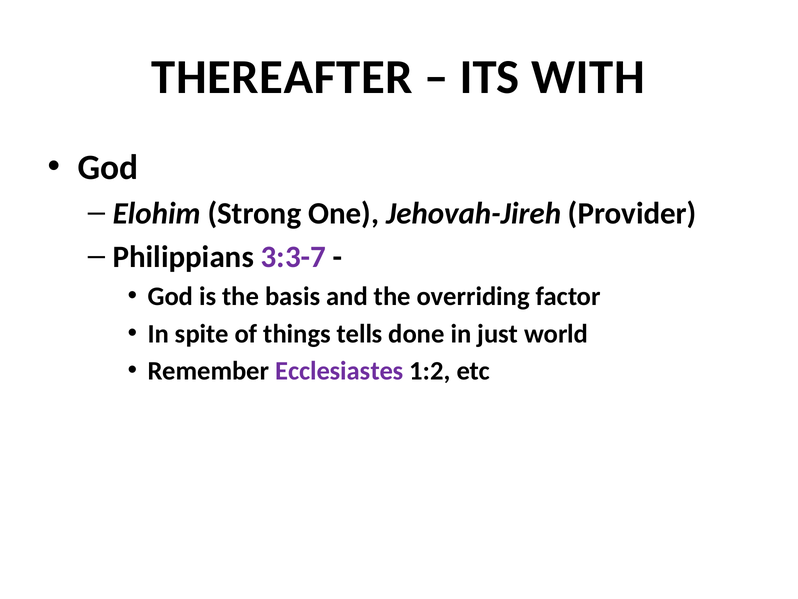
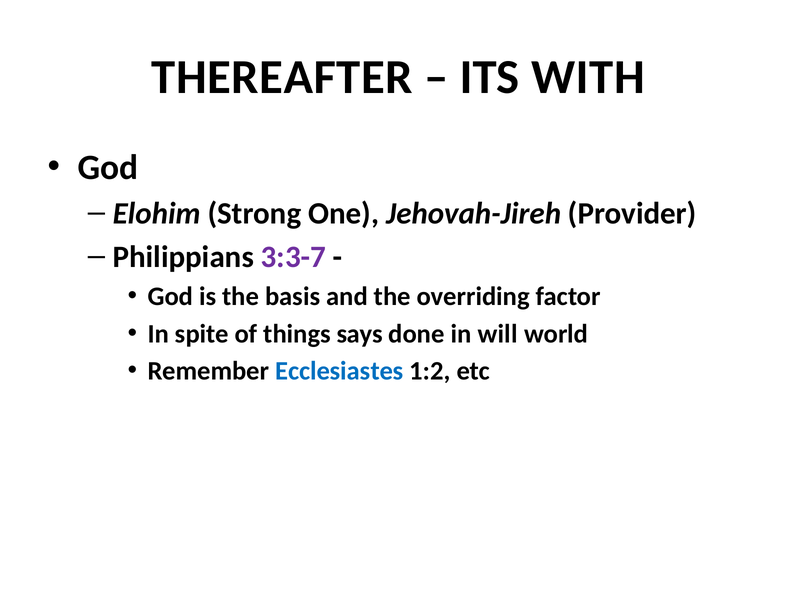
tells: tells -> says (360, 334)
just: just -> will (498, 334)
Ecclesiastes colour: purple -> blue (339, 371)
